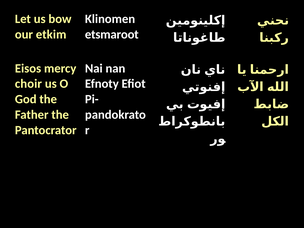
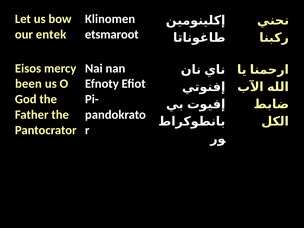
etkim: etkim -> entek (51, 34)
choir: choir -> been (28, 84)
